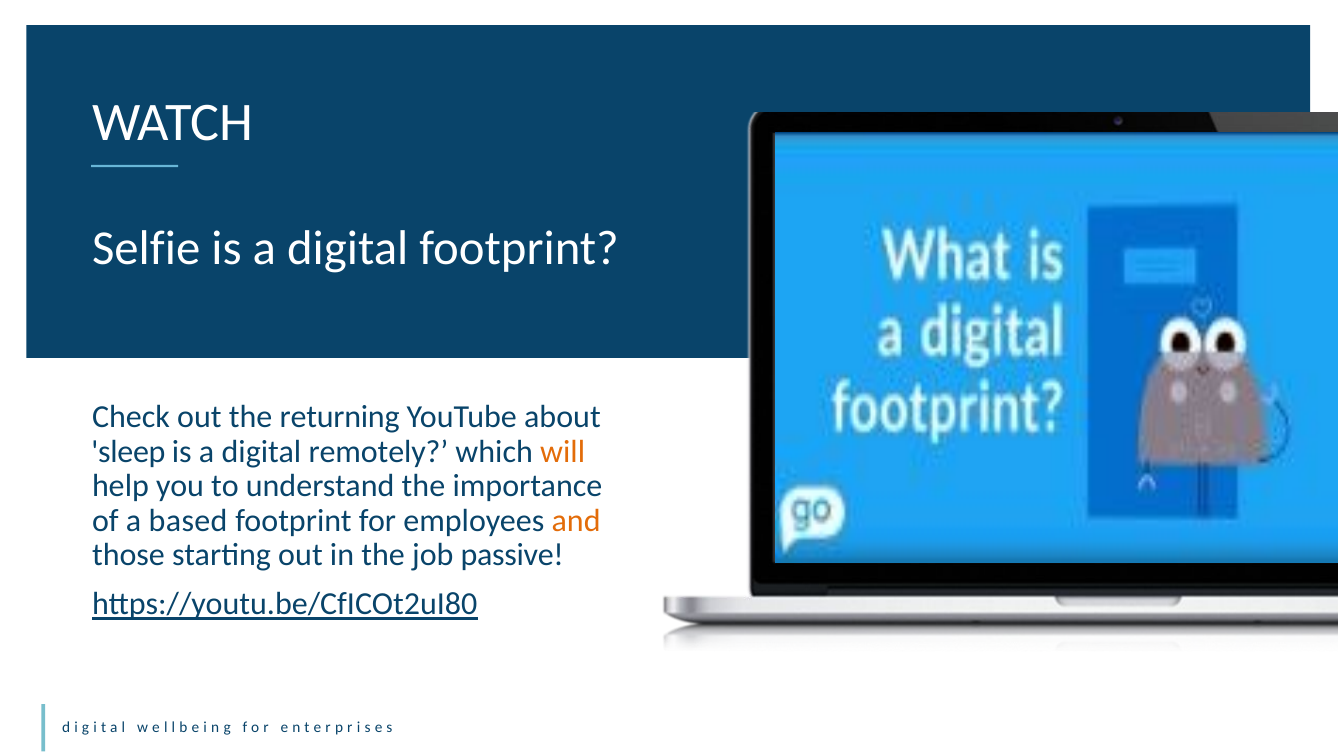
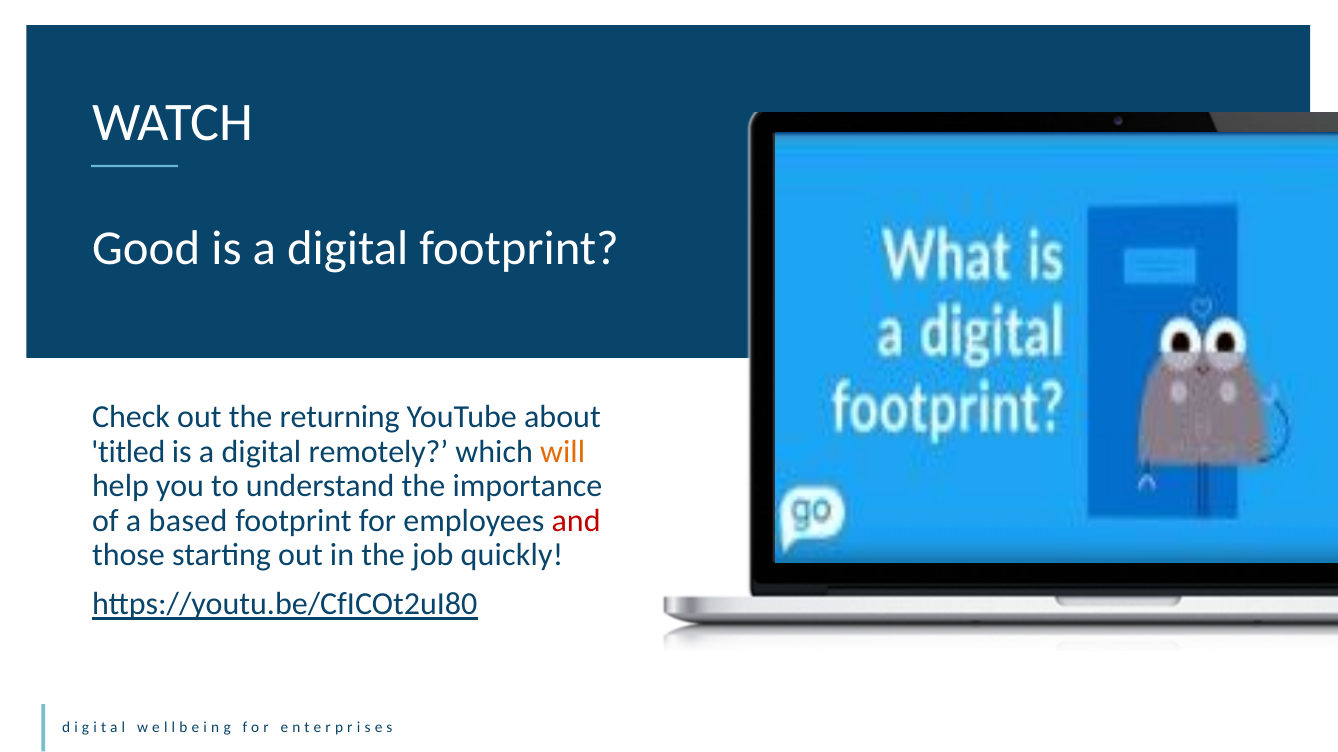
Selfie: Selfie -> Good (146, 248)
sleep: sleep -> titled (128, 452)
and colour: orange -> red (576, 521)
passive: passive -> quickly (512, 556)
